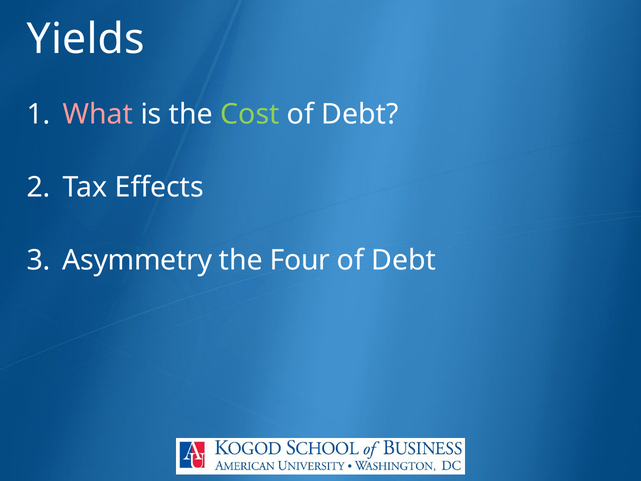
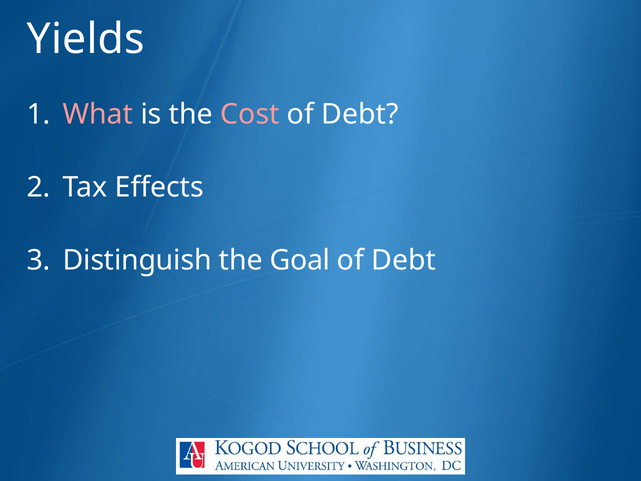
Cost colour: light green -> pink (250, 114)
Asymmetry: Asymmetry -> Distinguish (137, 260)
Four: Four -> Goal (300, 260)
